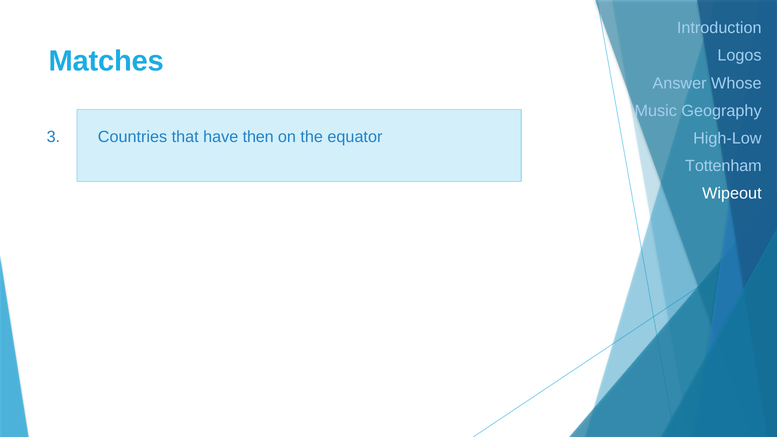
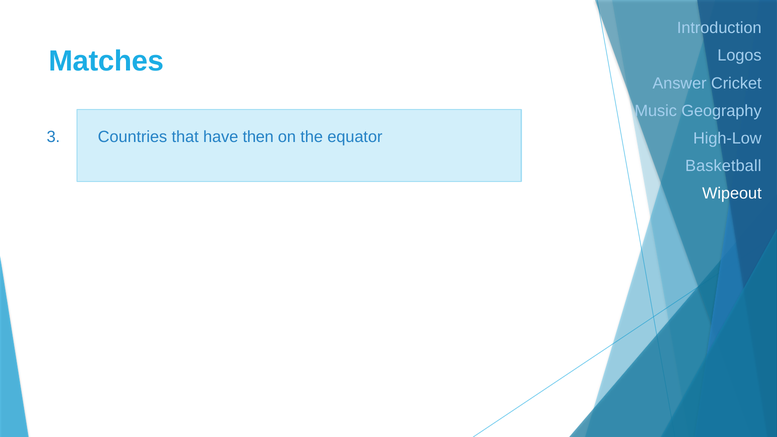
Whose: Whose -> Cricket (736, 83)
Tottenham: Tottenham -> Basketball (723, 166)
